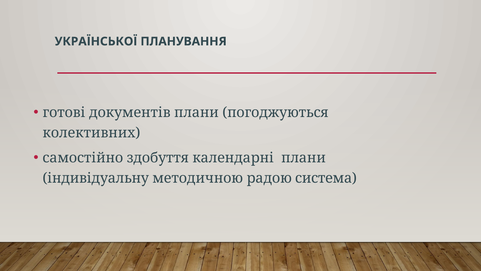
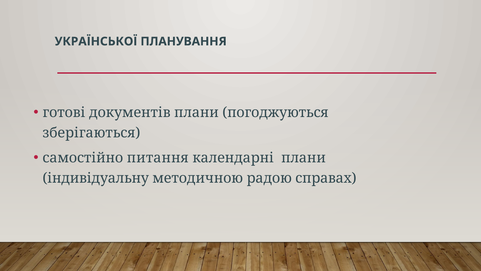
колективних: колективних -> зберігаються (91, 133)
здобуття: здобуття -> питання (158, 158)
система: система -> справах (326, 178)
